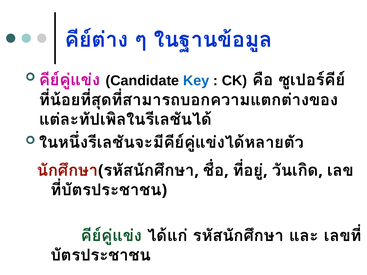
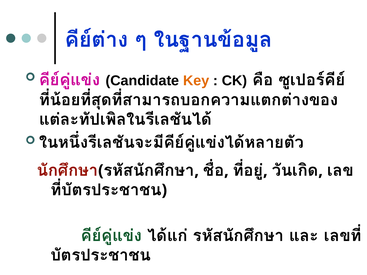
Key colour: blue -> orange (196, 81)
